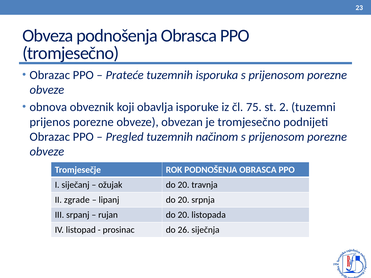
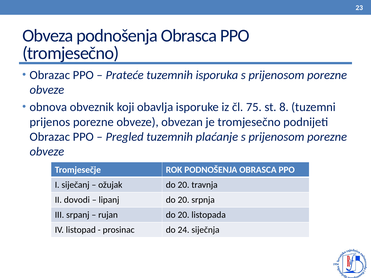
2: 2 -> 8 (284, 107)
načinom: načinom -> plaćanje (217, 137)
zgrade: zgrade -> dovodi (77, 200)
26: 26 -> 24 (183, 230)
